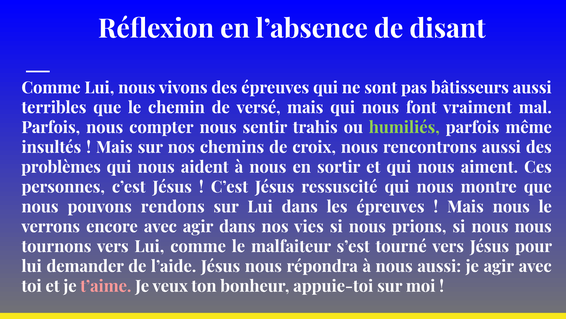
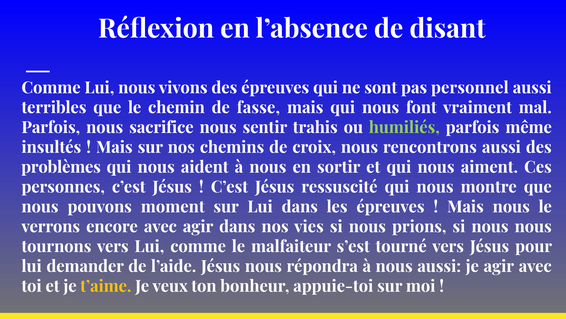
bâtisseurs: bâtisseurs -> personnel (470, 88)
versé: versé -> fasse (258, 107)
compter: compter -> sacrifice (161, 127)
rendons: rendons -> moment (173, 207)
t’aime colour: pink -> yellow (106, 286)
